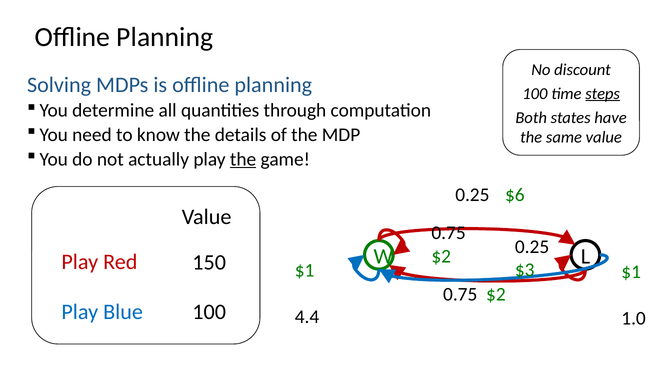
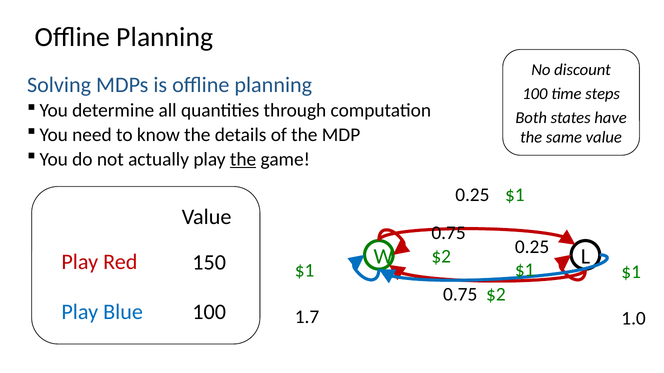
steps underline: present -> none (603, 94)
$6: $6 -> $1 (515, 195)
$3: $3 -> $1 (525, 270)
4.4: 4.4 -> 1.7 (307, 317)
